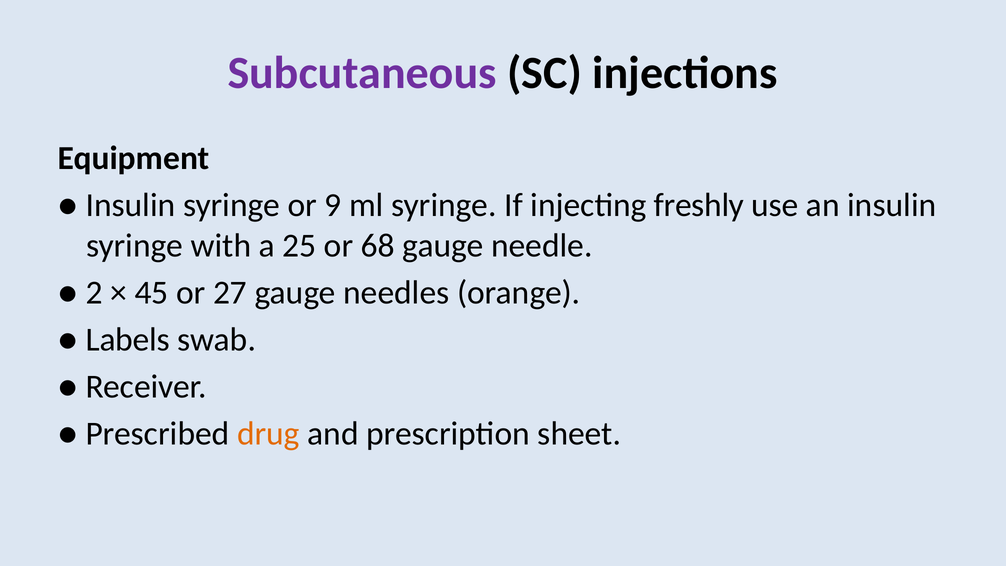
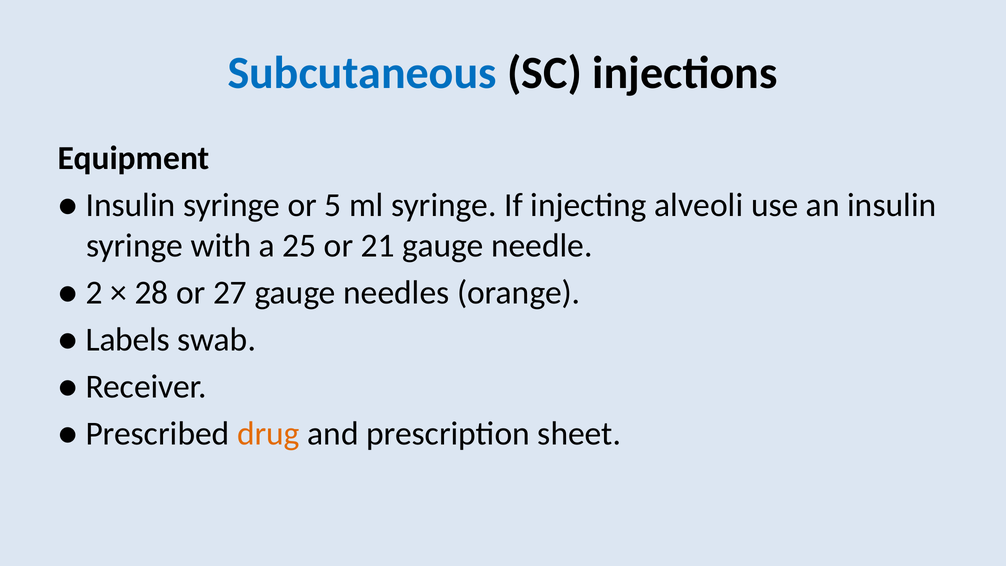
Subcutaneous colour: purple -> blue (362, 73)
9: 9 -> 5 (333, 205)
freshly: freshly -> alveoli (699, 205)
68: 68 -> 21 (378, 246)
45: 45 -> 28 (151, 293)
